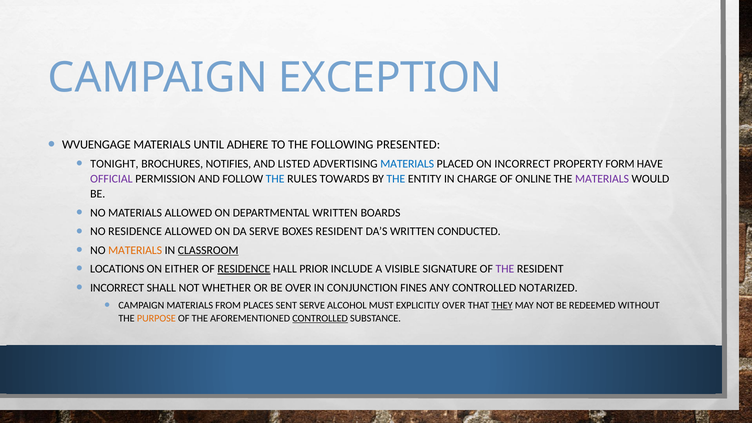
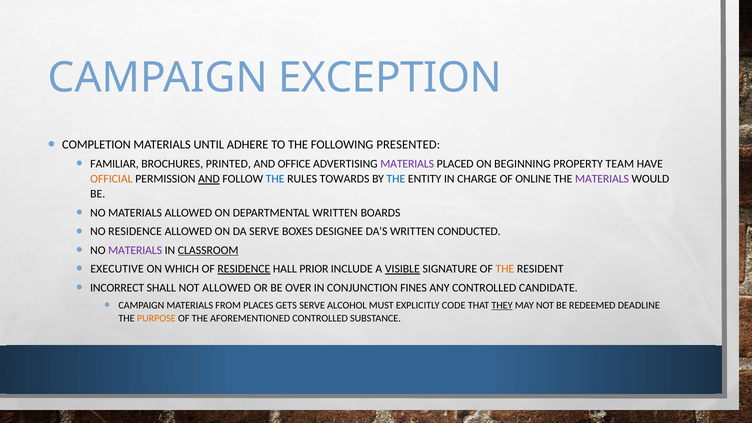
WVUENGAGE: WVUENGAGE -> COMPLETION (96, 145)
TONIGHT: TONIGHT -> FAMILIAR (115, 164)
NOTIFIES: NOTIFIES -> PRINTED (228, 164)
LISTED: LISTED -> OFFICE (294, 164)
MATERIALS colour: blue -> purple (407, 164)
ON INCORRECT: INCORRECT -> BEGINNING (522, 164)
FORM: FORM -> TEAM (620, 164)
OFFICIAL colour: purple -> orange (111, 179)
AND underline: none -> present (209, 179)
BOXES RESIDENT: RESIDENT -> DESIGNEE (339, 232)
MATERIALS colour: orange -> purple (135, 250)
LOCATIONS: LOCATIONS -> EXECUTIVE (117, 269)
EITHER: EITHER -> WHICH (182, 269)
VISIBLE underline: none -> present (402, 269)
THE colour: purple -> orange (505, 269)
NOT WHETHER: WHETHER -> ALLOWED (226, 288)
NOTARIZED: NOTARIZED -> CANDIDATE (548, 288)
SENT: SENT -> GETS (286, 305)
EXPLICITLY OVER: OVER -> CODE (454, 305)
WITHOUT: WITHOUT -> DEADLINE (639, 305)
CONTROLLED underline: present -> none (320, 318)
